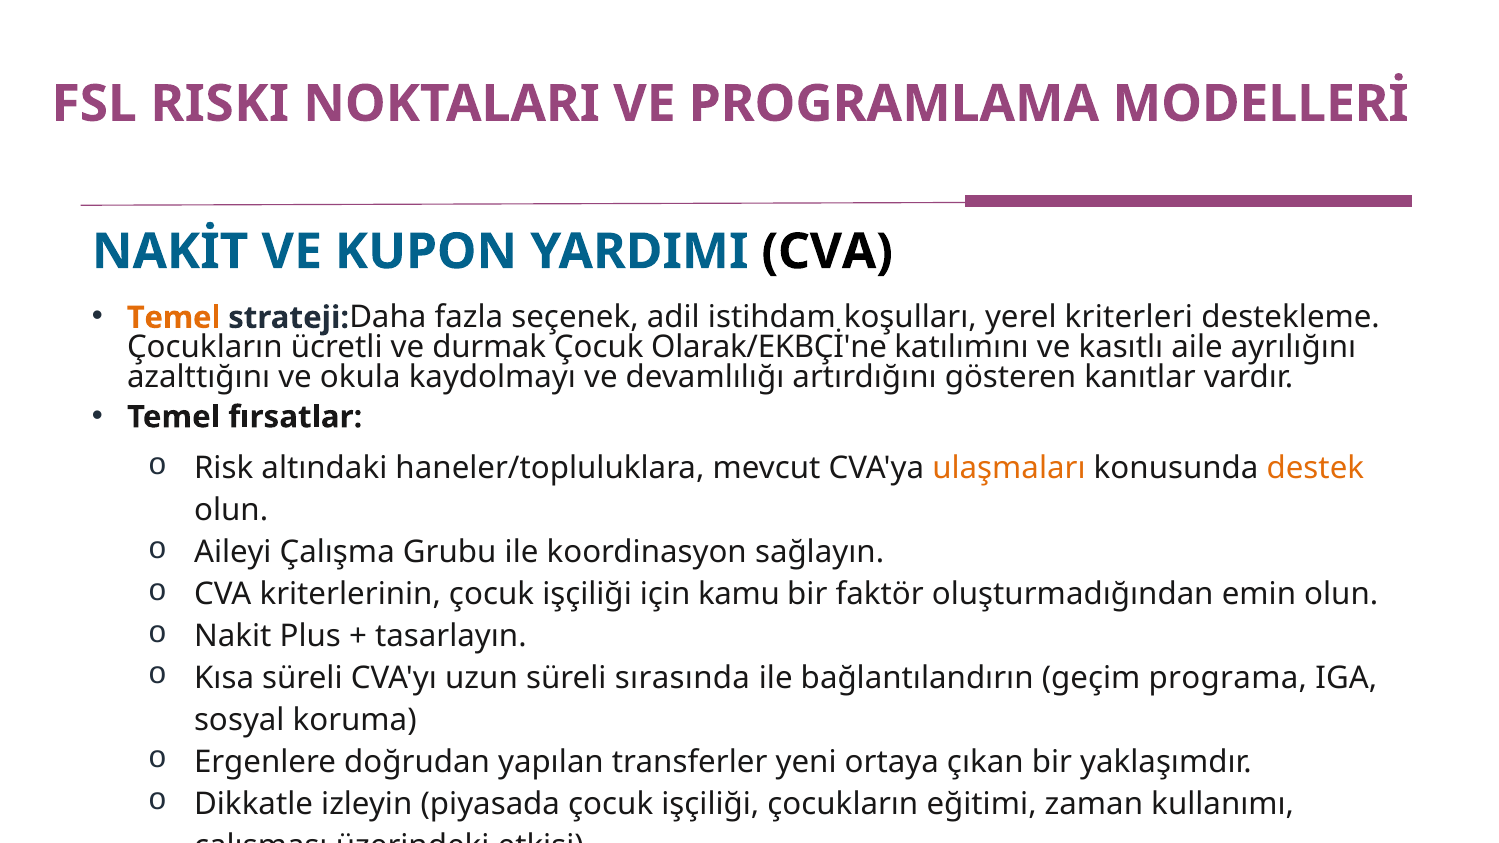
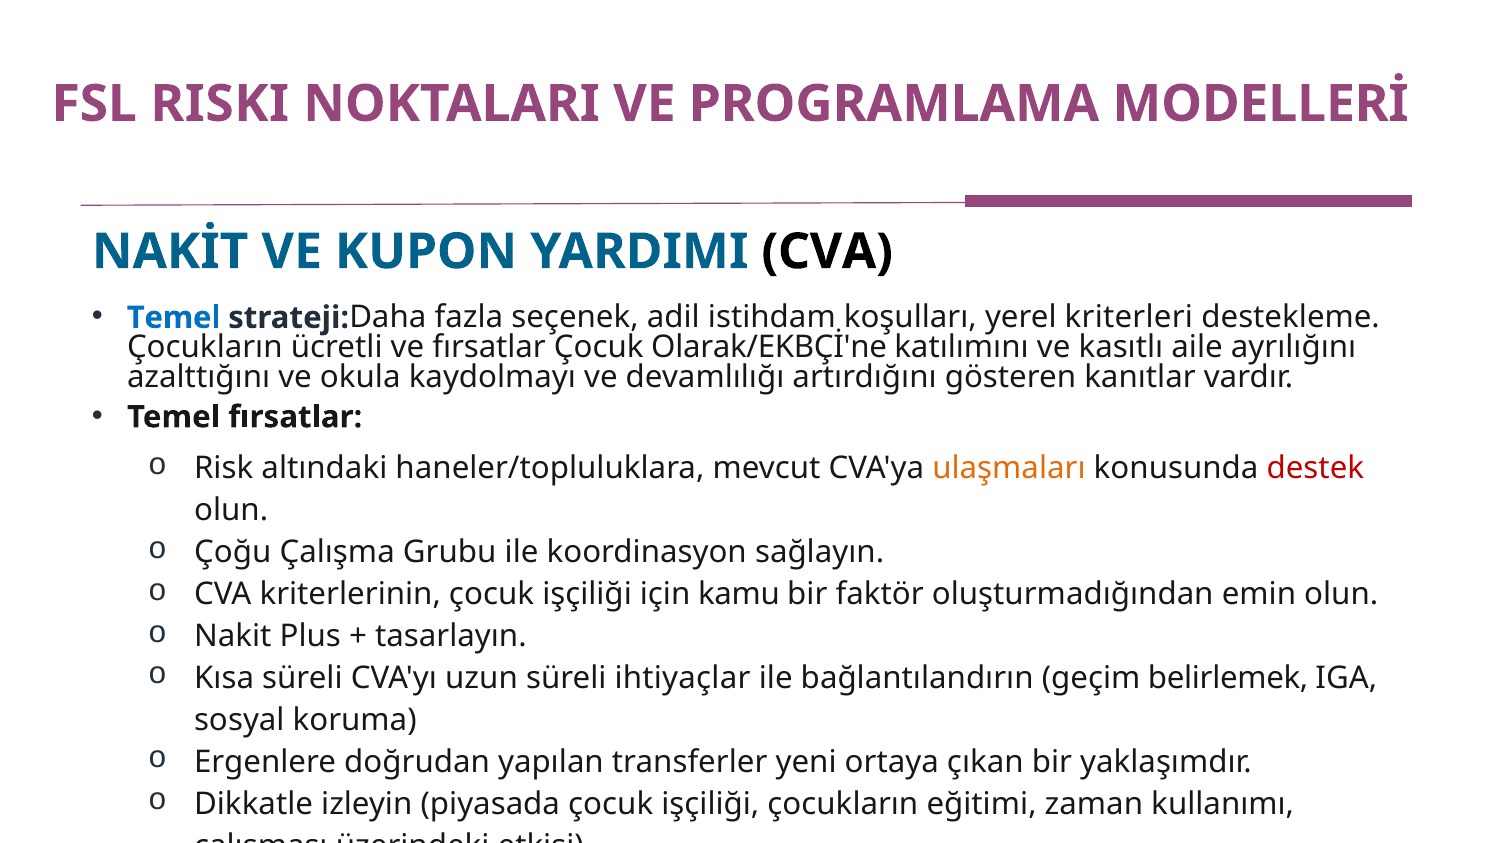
Temel colour: orange -> blue (174, 318)
ve durmak: durmak -> fırsatlar (489, 348)
destek colour: orange -> red (1315, 468)
Aileyi: Aileyi -> Çoğu (233, 552)
sırasında: sırasında -> ihtiyaçlar (682, 678)
programa: programa -> belirlemek (1228, 678)
